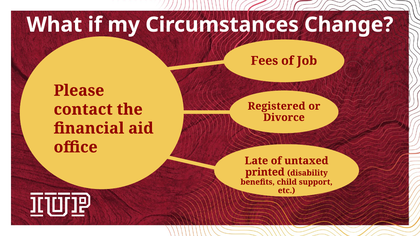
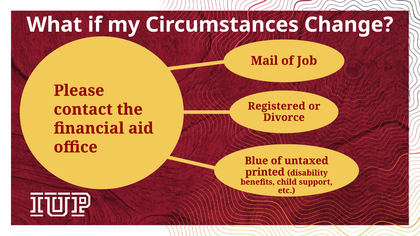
Fees: Fees -> Mail (264, 61)
Late: Late -> Blue (256, 161)
